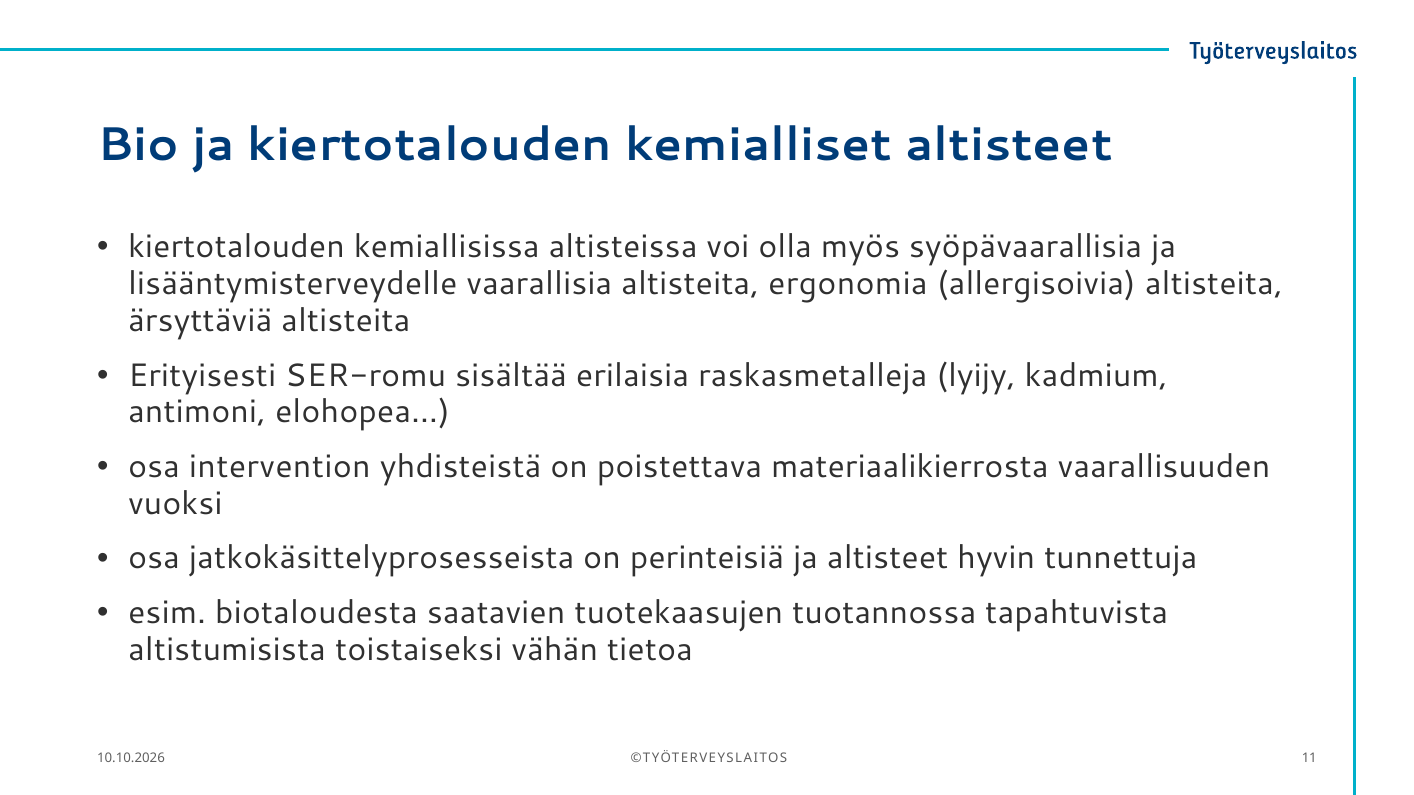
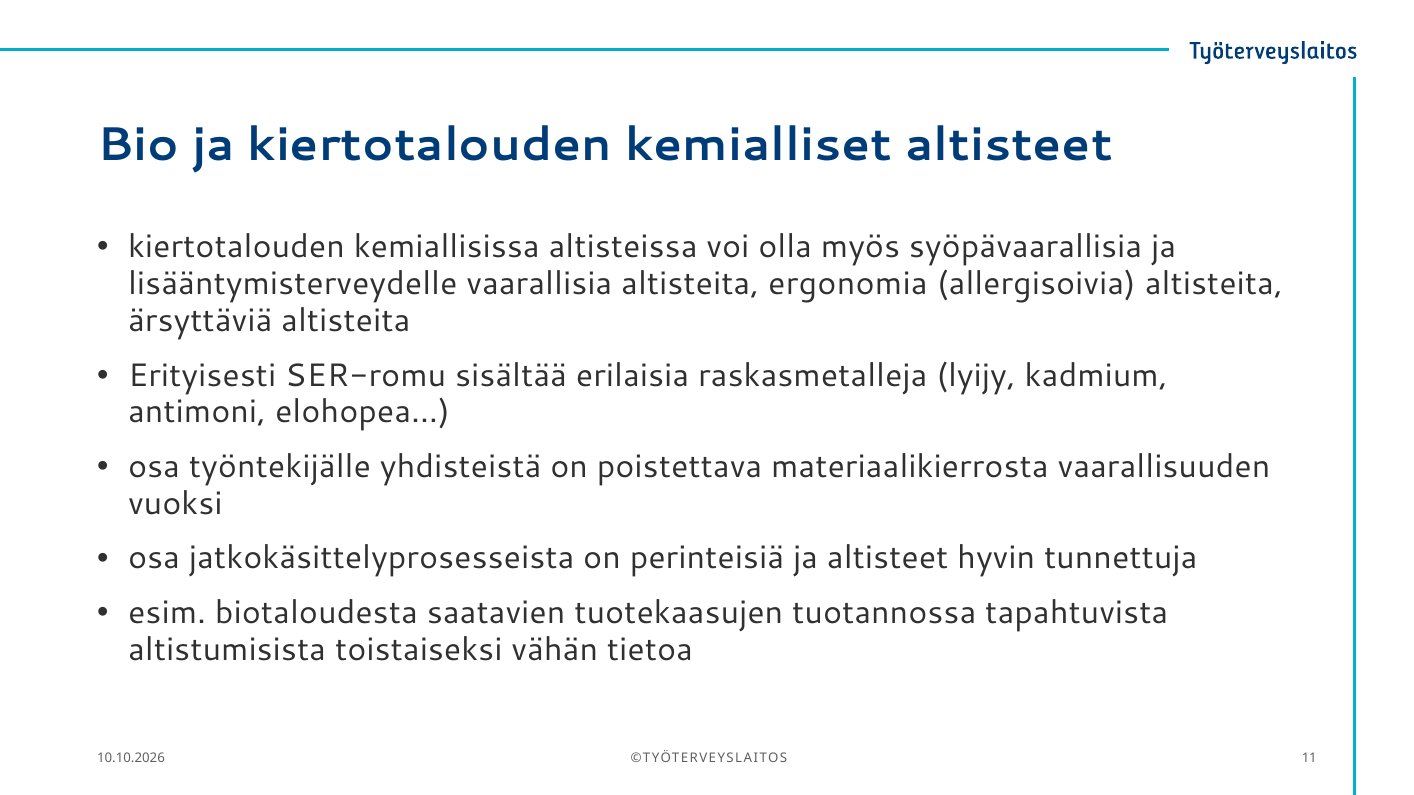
intervention: intervention -> työntekijälle (280, 467)
